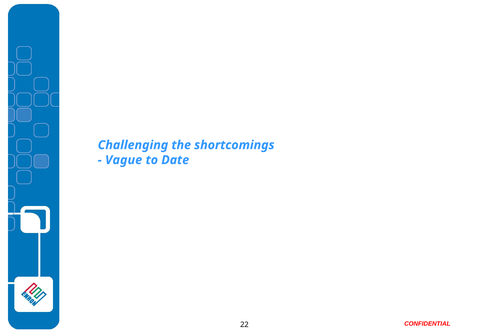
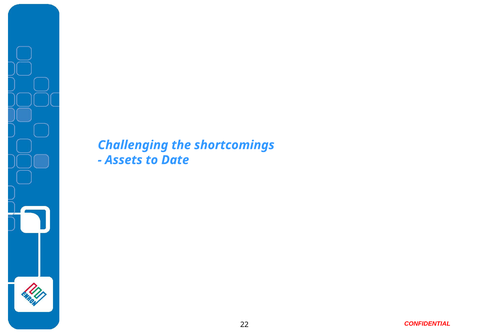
Vague: Vague -> Assets (124, 160)
